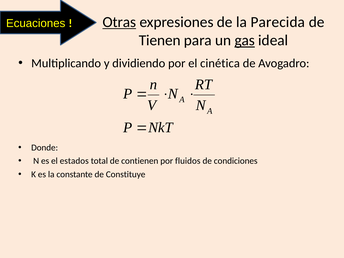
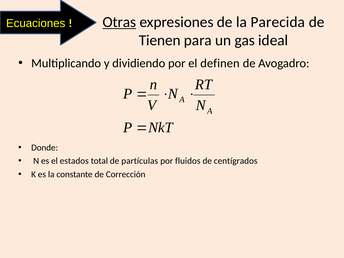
gas underline: present -> none (245, 40)
cinética: cinética -> definen (220, 63)
contienen: contienen -> partículas (140, 161)
condiciones: condiciones -> centígrados (236, 161)
Constituye: Constituye -> Corrección (126, 174)
